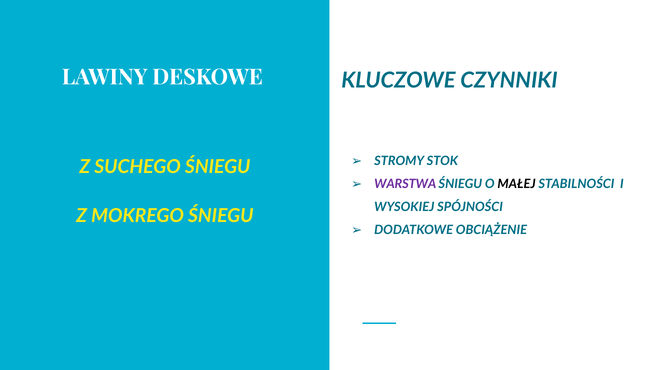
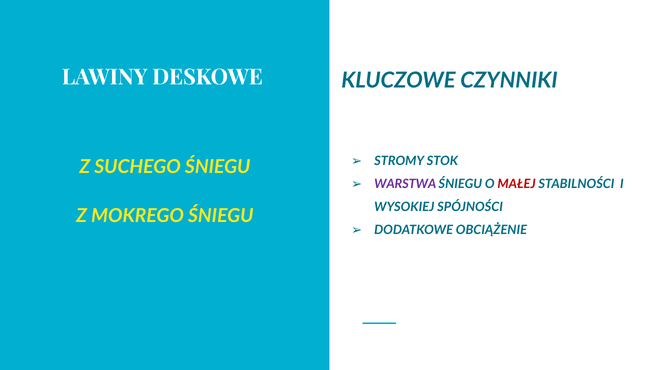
MAŁEJ colour: black -> red (517, 184)
